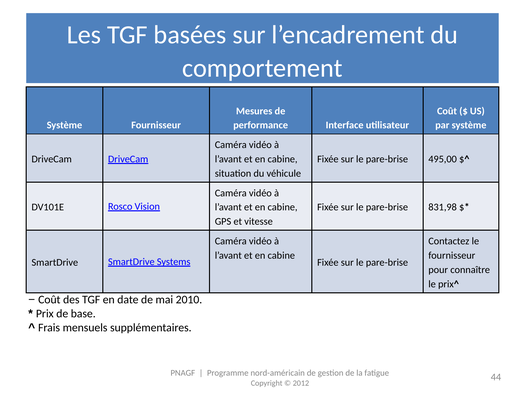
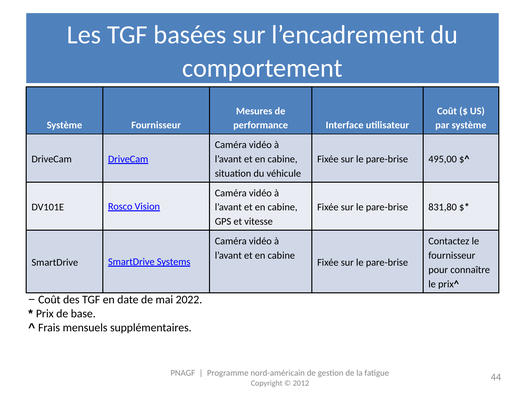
831,98: 831,98 -> 831,80 (443, 207)
2010: 2010 -> 2022 (189, 300)
